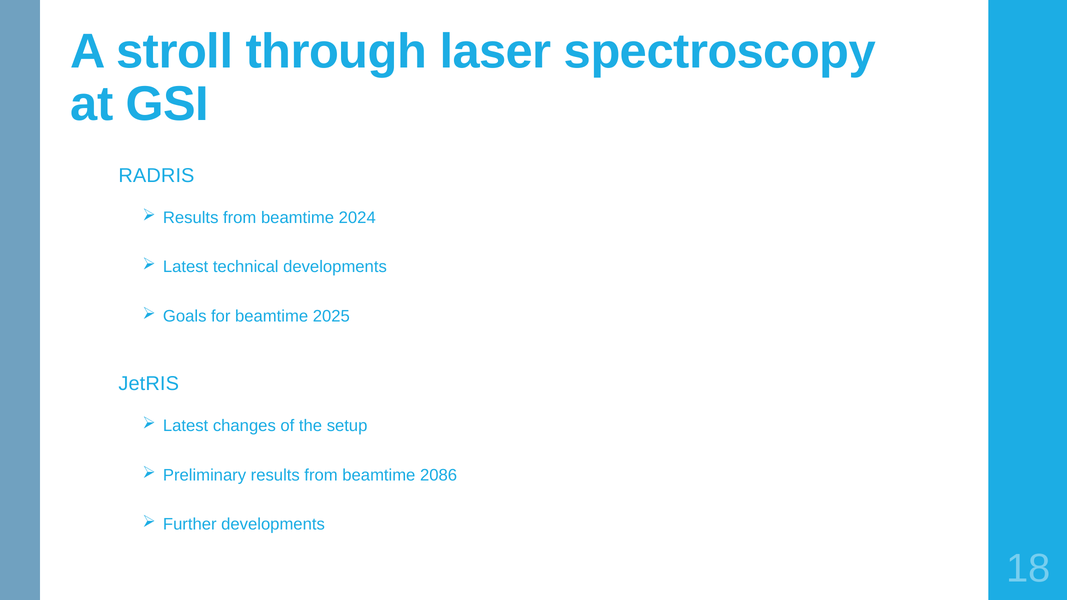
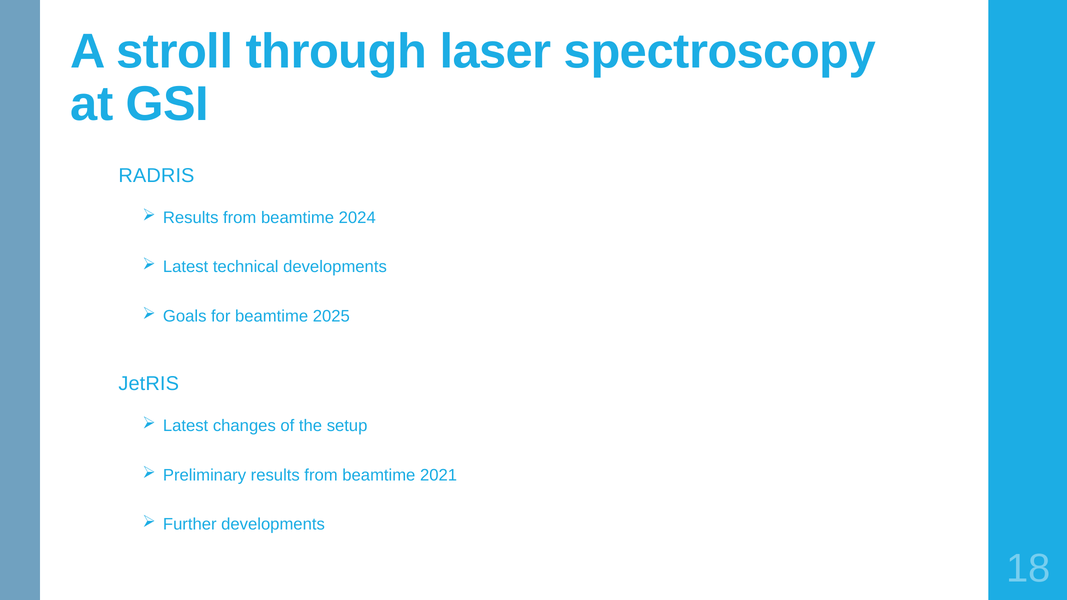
2086: 2086 -> 2021 (439, 475)
